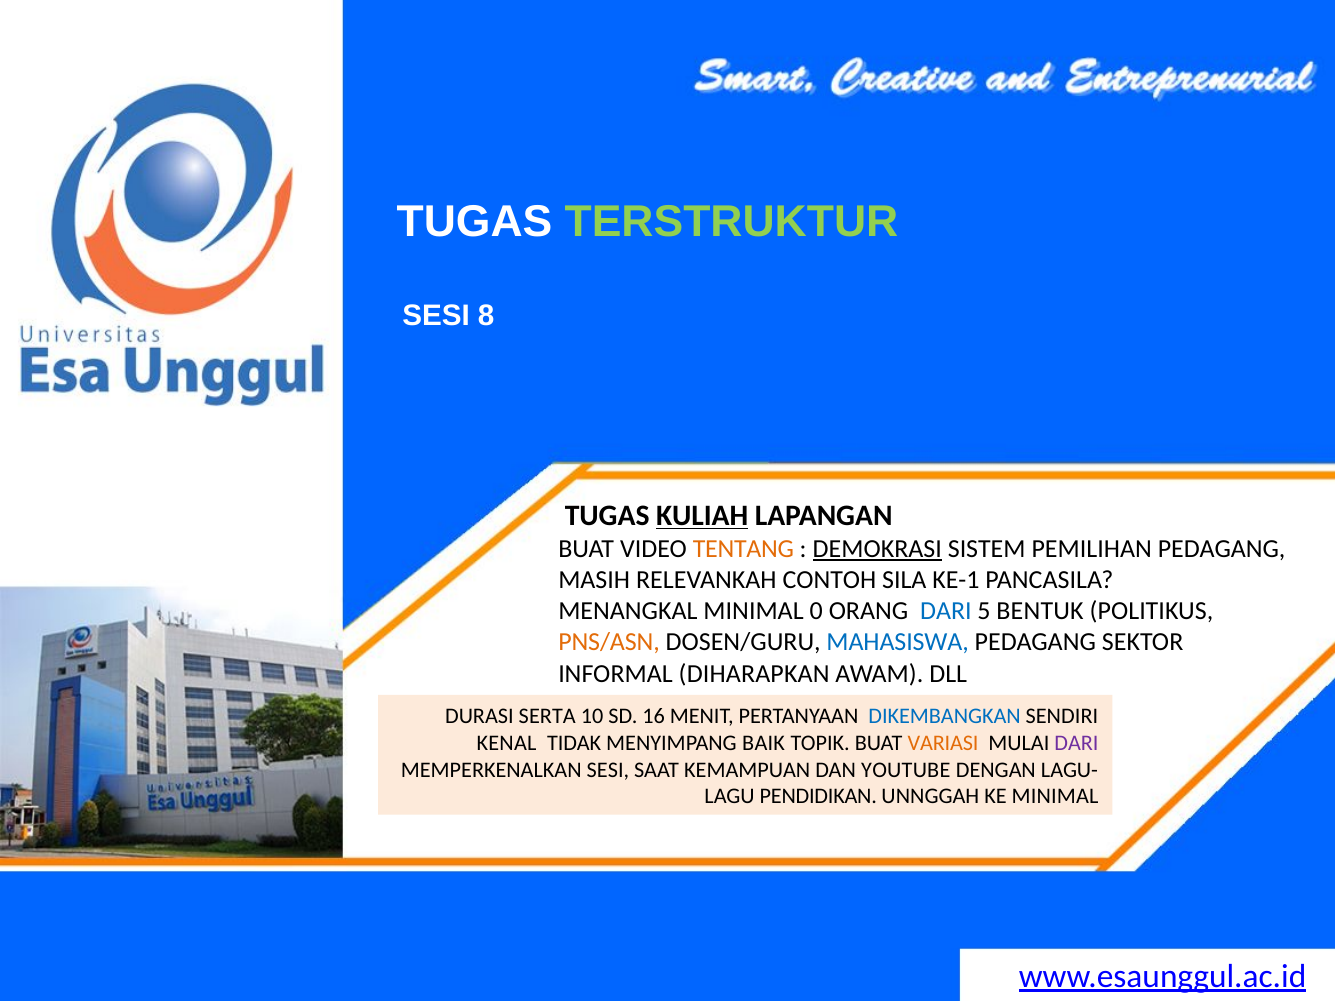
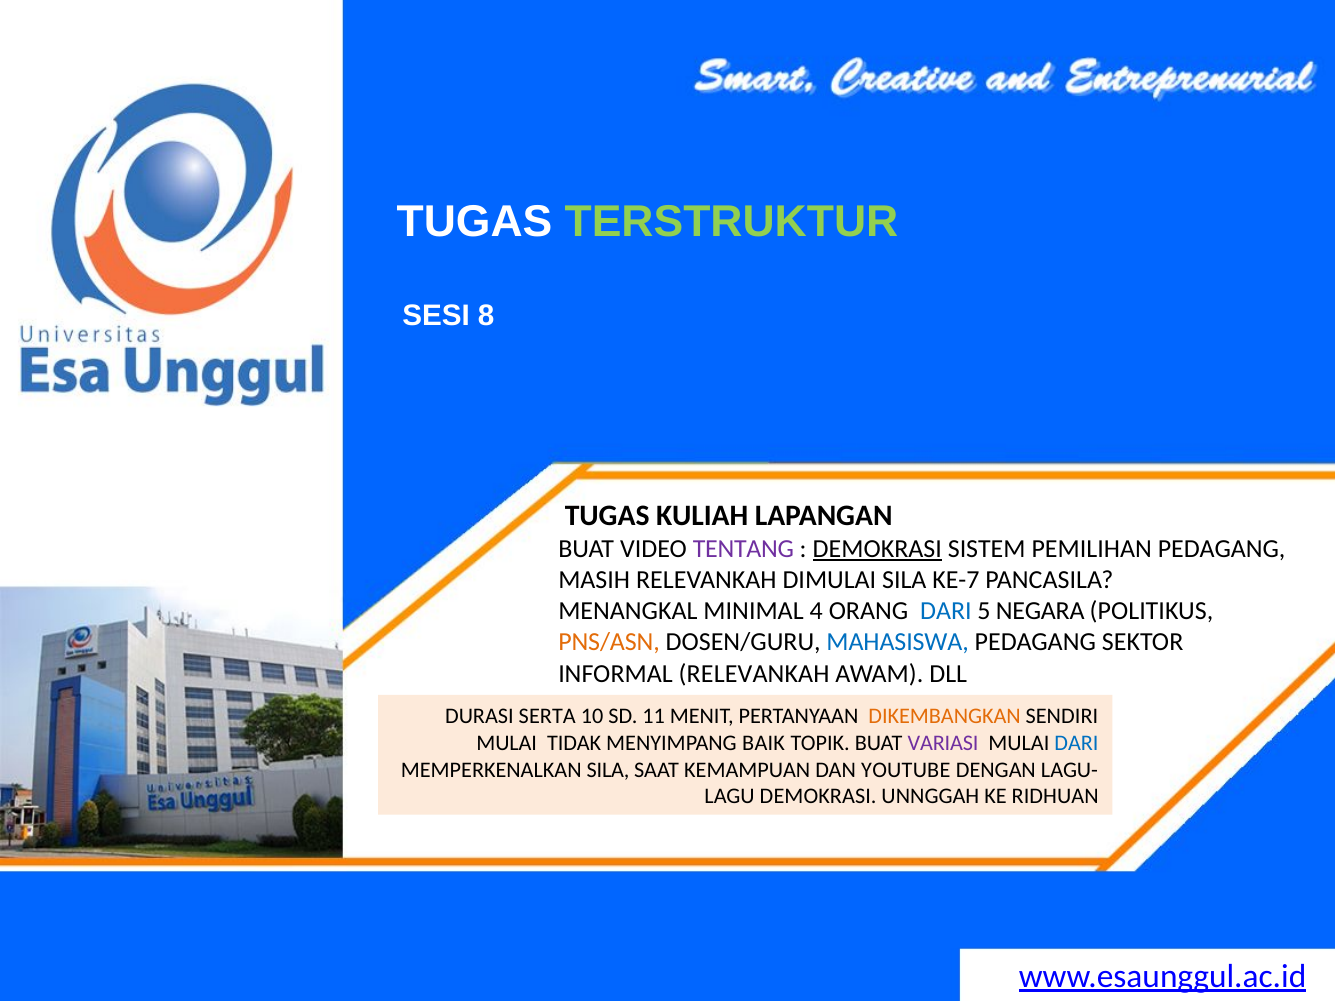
KULIAH underline: present -> none (702, 516)
TENTANG colour: orange -> purple (743, 549)
CONTOH: CONTOH -> DIMULAI (829, 580)
KE-1: KE-1 -> KE-7 (956, 580)
0: 0 -> 4 (816, 611)
BENTUK: BENTUK -> NEGARA (1040, 611)
INFORMAL DIHARAPKAN: DIHARAPKAN -> RELEVANKAH (754, 674)
16: 16 -> 11 (654, 717)
DIKEMBANGKAN colour: blue -> orange (945, 717)
KENAL: KENAL -> MULAI (507, 743)
VARIASI colour: orange -> purple (943, 743)
DARI colour: purple -> blue (1076, 743)
MEMPERKENALKAN SESI: SESI -> SILA (608, 770)
PENDIDIKAN: PENDIDIKAN -> DEMOKRASI (818, 797)
KE MINIMAL: MINIMAL -> RIDHUAN (1055, 797)
